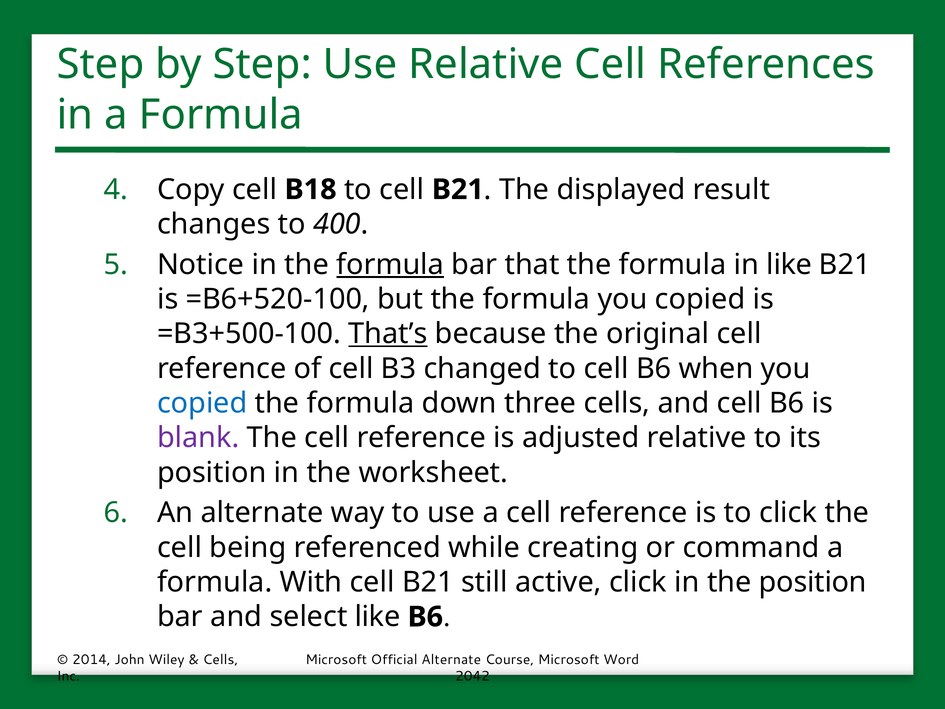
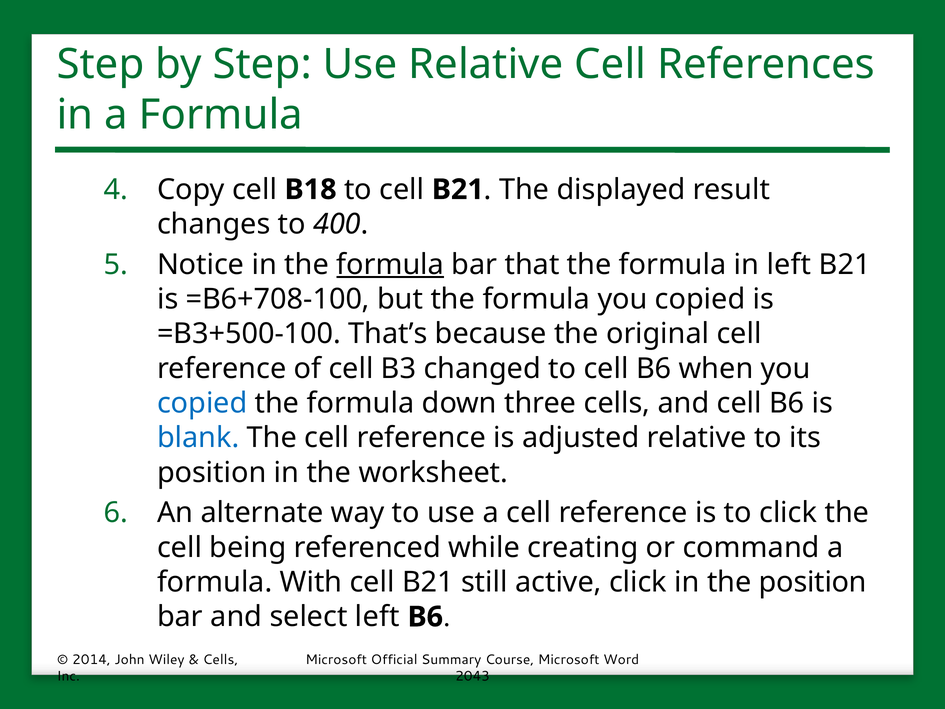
in like: like -> left (789, 264)
=B6+520-100: =B6+520-100 -> =B6+708-100 (278, 299)
That’s underline: present -> none (388, 334)
blank colour: purple -> blue (198, 438)
select like: like -> left (377, 617)
Official Alternate: Alternate -> Summary (451, 659)
2042: 2042 -> 2043 (473, 676)
